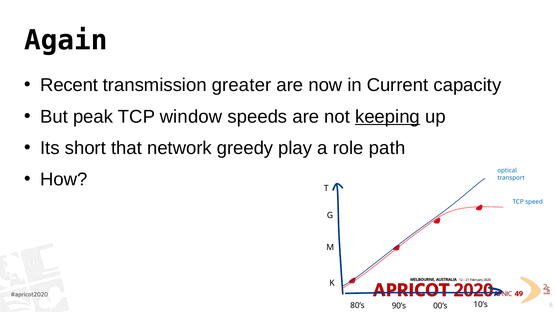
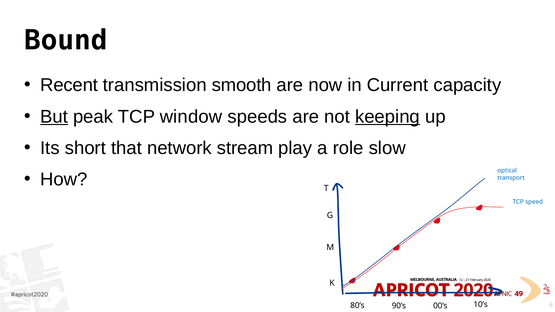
Again: Again -> Bound (66, 40)
greater: greater -> smooth (242, 85)
But underline: none -> present (54, 117)
greedy: greedy -> stream (245, 148)
path: path -> slow (387, 148)
